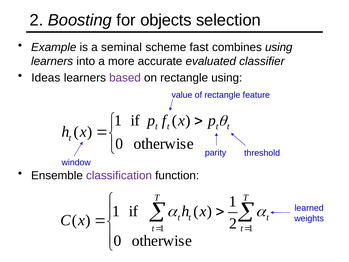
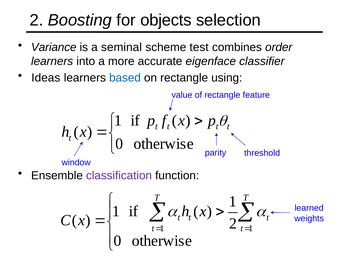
Example: Example -> Variance (54, 47)
fast: fast -> test (199, 47)
combines using: using -> order (279, 47)
evaluated: evaluated -> eigenface (211, 61)
based colour: purple -> blue (125, 78)
